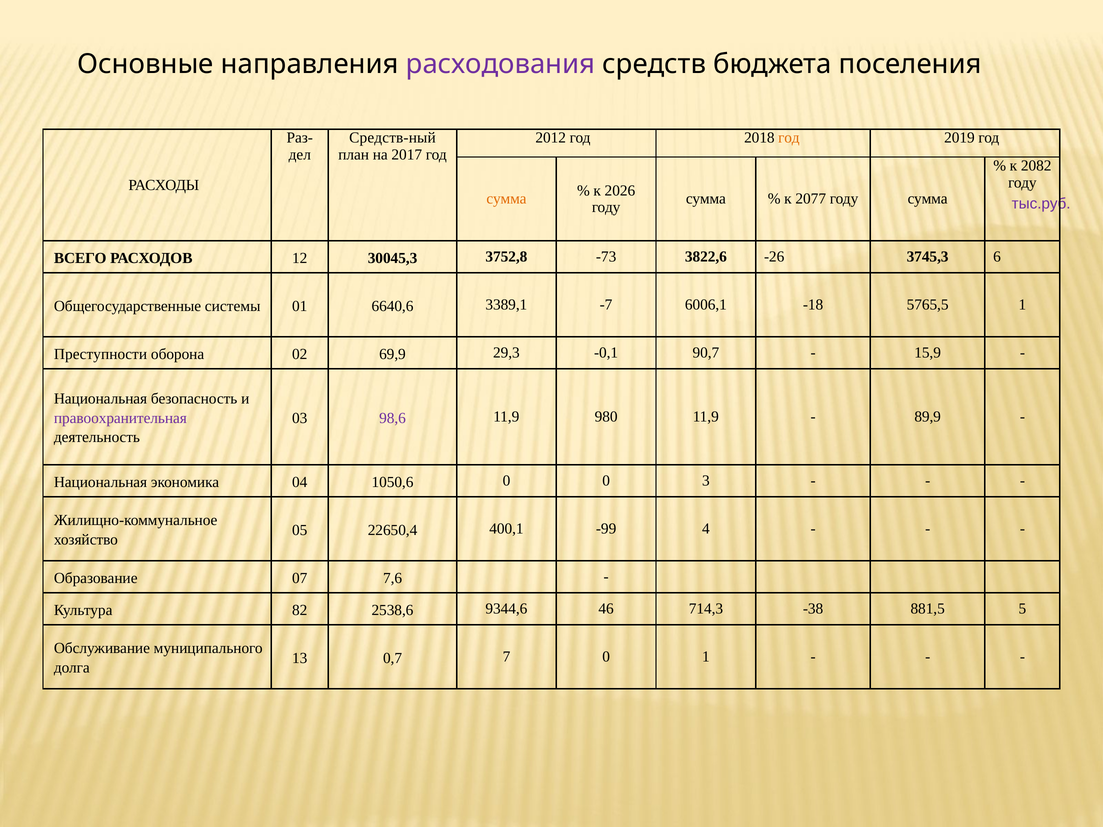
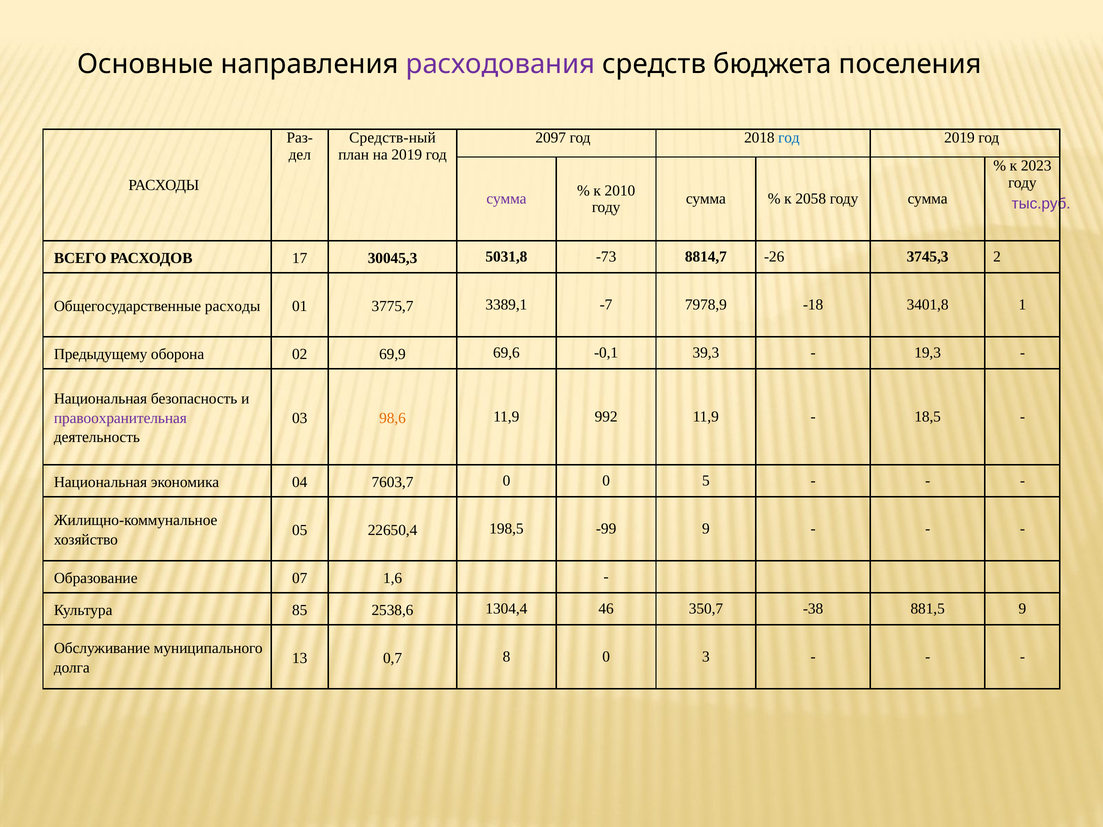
2012: 2012 -> 2097 (551, 138)
год colour: orange -> blue (789, 138)
на 2017: 2017 -> 2019 (407, 155)
2082: 2082 -> 2023 (1036, 166)
2026: 2026 -> 2010 (620, 191)
сумма colour: orange -> purple (506, 199)
2077: 2077 -> 2058 (811, 199)
12: 12 -> 17 (300, 258)
3752,8: 3752,8 -> 5031,8 (506, 257)
3822,6: 3822,6 -> 8814,7 (706, 257)
6: 6 -> 2 (997, 257)
Общегосударственные системы: системы -> расходы (233, 306)
6640,6: 6640,6 -> 3775,7 (392, 306)
6006,1: 6006,1 -> 7978,9 (706, 305)
5765,5: 5765,5 -> 3401,8 (928, 305)
Преступности: Преступности -> Предыдущему (101, 354)
29,3: 29,3 -> 69,6 (506, 353)
90,7: 90,7 -> 39,3 (706, 353)
15,9: 15,9 -> 19,3 (928, 353)
98,6 colour: purple -> orange (393, 418)
980: 980 -> 992 (606, 417)
89,9: 89,9 -> 18,5 (928, 417)
1050,6: 1050,6 -> 7603,7 (392, 482)
3: 3 -> 5 (706, 481)
400,1: 400,1 -> 198,5 (506, 529)
-99 4: 4 -> 9 (706, 529)
7,6: 7,6 -> 1,6 (393, 578)
82: 82 -> 85 (300, 610)
9344,6: 9344,6 -> 1304,4 (506, 609)
714,3: 714,3 -> 350,7 (706, 609)
881,5 5: 5 -> 9 (1022, 609)
7: 7 -> 8 (506, 657)
0 1: 1 -> 3 (706, 657)
